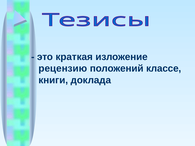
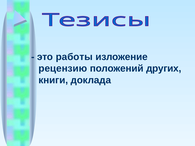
краткая: краткая -> работы (74, 57)
классе: классе -> других (164, 69)
